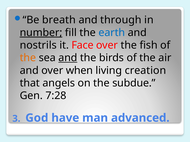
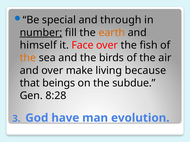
breath: breath -> special (59, 20)
earth colour: blue -> orange (112, 33)
nostrils: nostrils -> himself (38, 45)
and underline: present -> none (68, 58)
when: when -> make (79, 71)
creation: creation -> because (145, 71)
angels: angels -> beings (59, 83)
7:28: 7:28 -> 8:28 (56, 96)
advanced: advanced -> evolution (140, 118)
